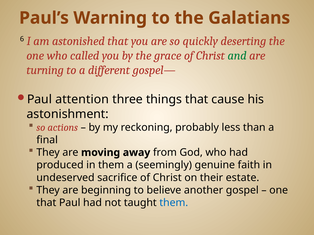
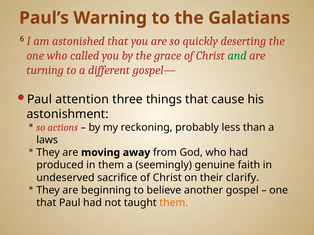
final: final -> laws (47, 140)
estate: estate -> clarify (243, 178)
them colour: blue -> orange (174, 203)
